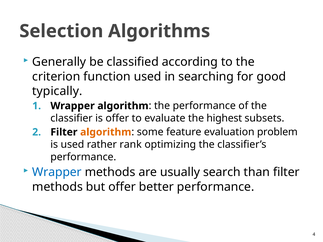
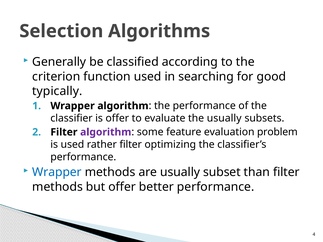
the highest: highest -> usually (224, 118)
algorithm colour: orange -> purple (106, 132)
rather rank: rank -> filter (131, 145)
search: search -> subset (222, 172)
